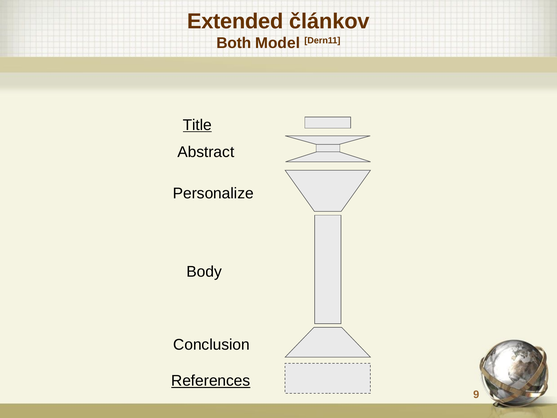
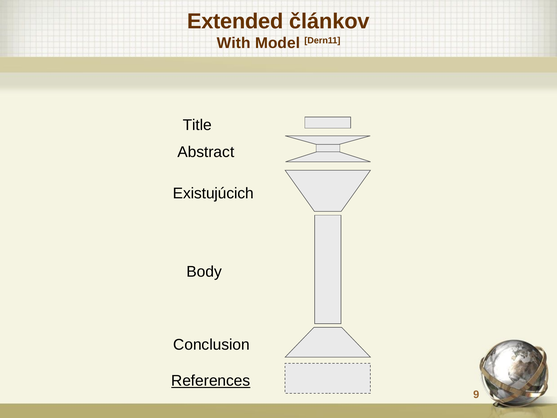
Both: Both -> With (234, 43)
Title underline: present -> none (197, 125)
Personalize: Personalize -> Existujúcich (213, 193)
